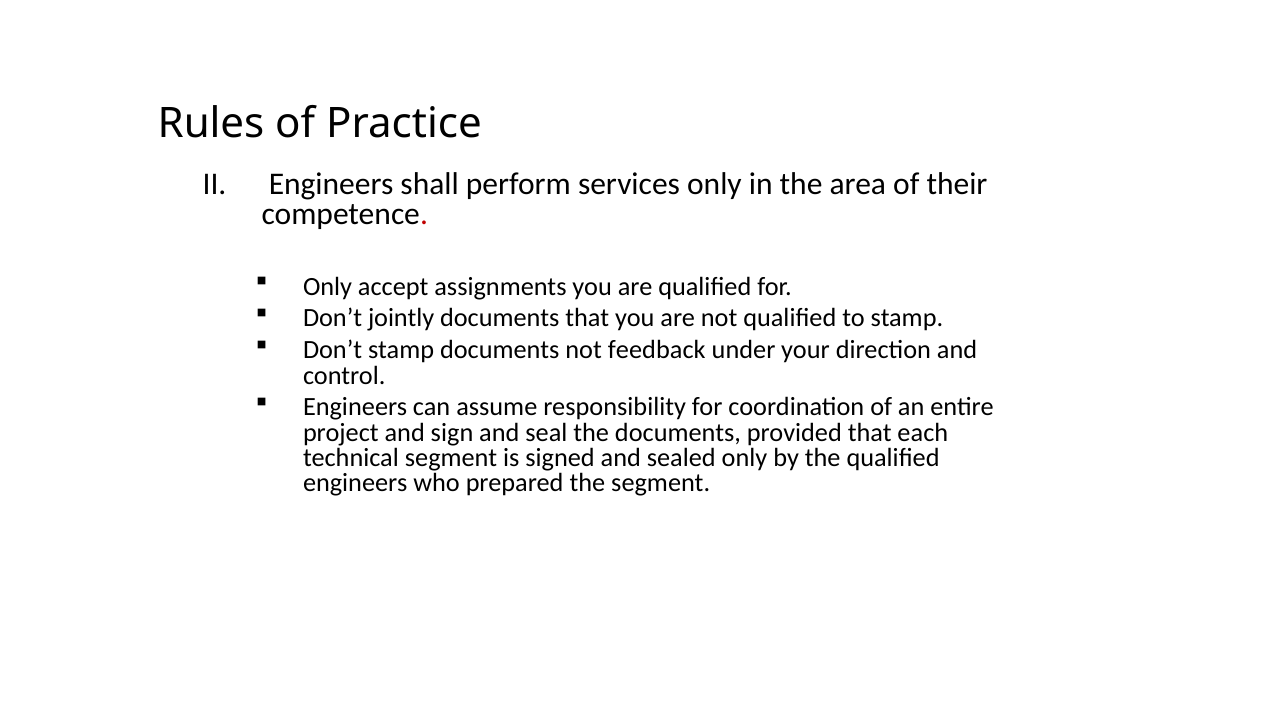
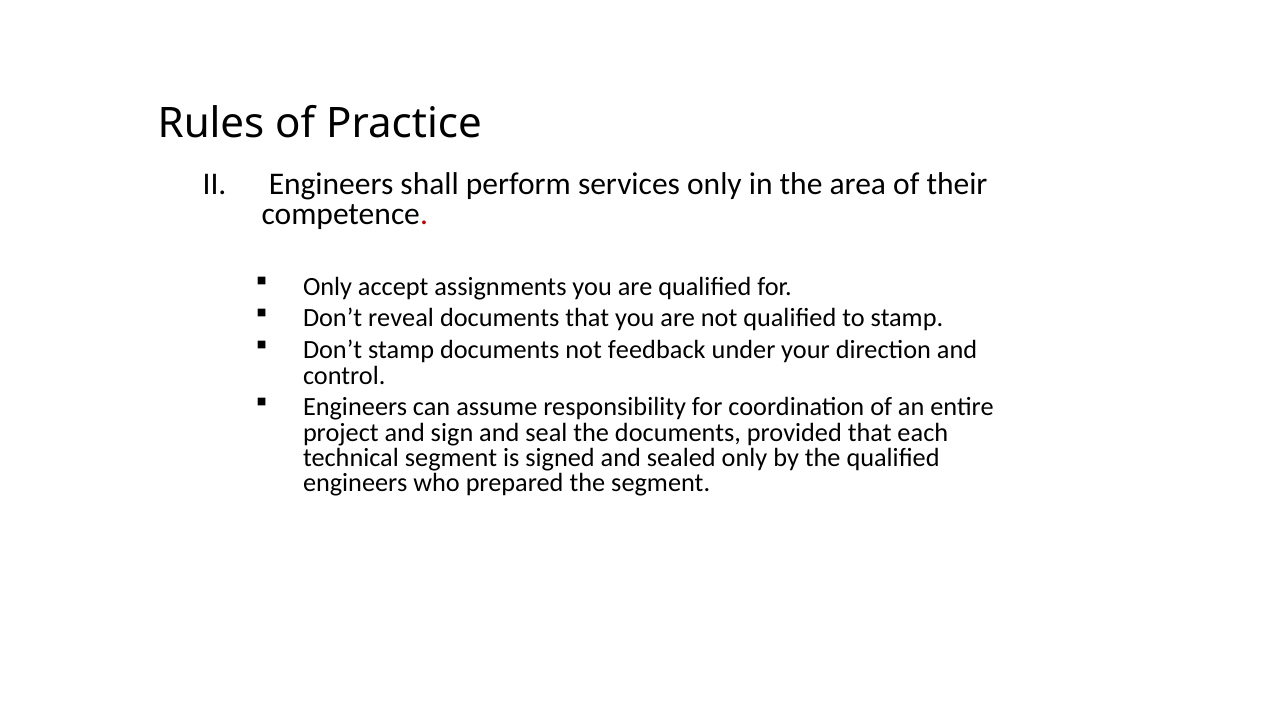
jointly: jointly -> reveal (401, 318)
